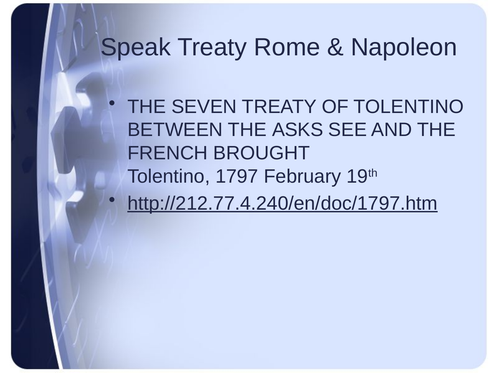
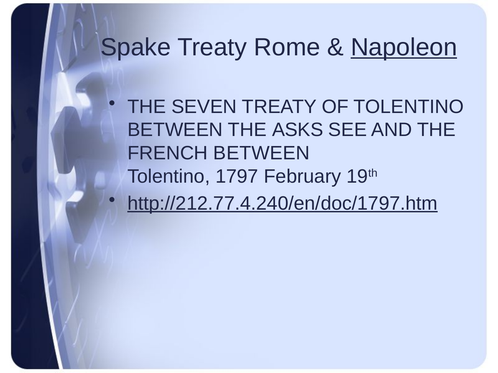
Speak: Speak -> Spake (136, 47)
Napoleon underline: none -> present (404, 47)
FRENCH BROUGHT: BROUGHT -> BETWEEN (262, 153)
